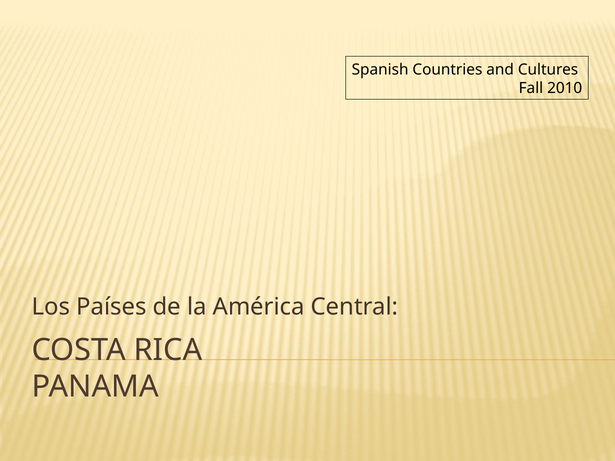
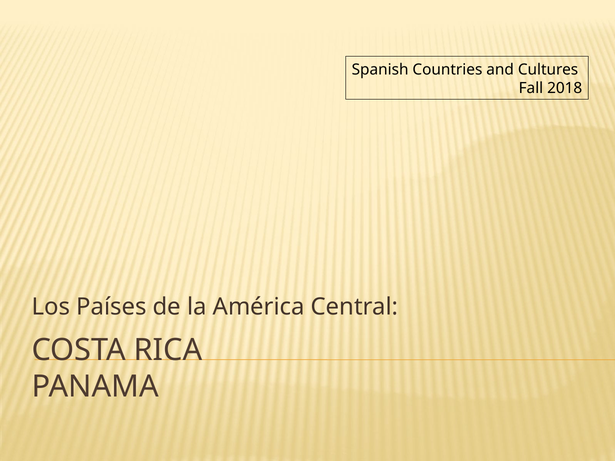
2010: 2010 -> 2018 (565, 88)
